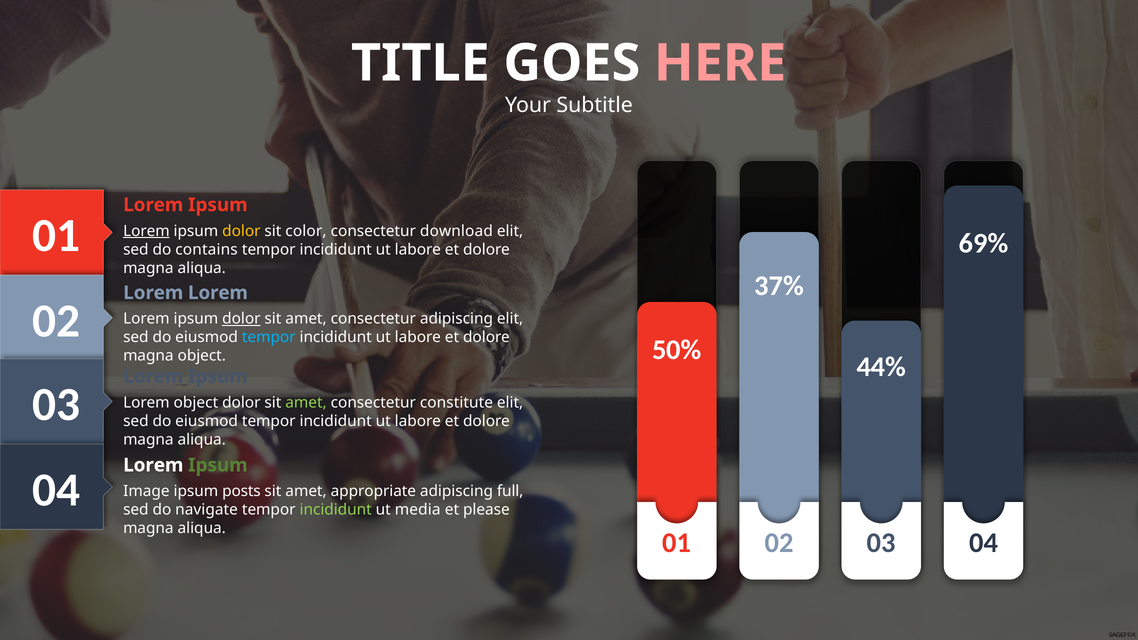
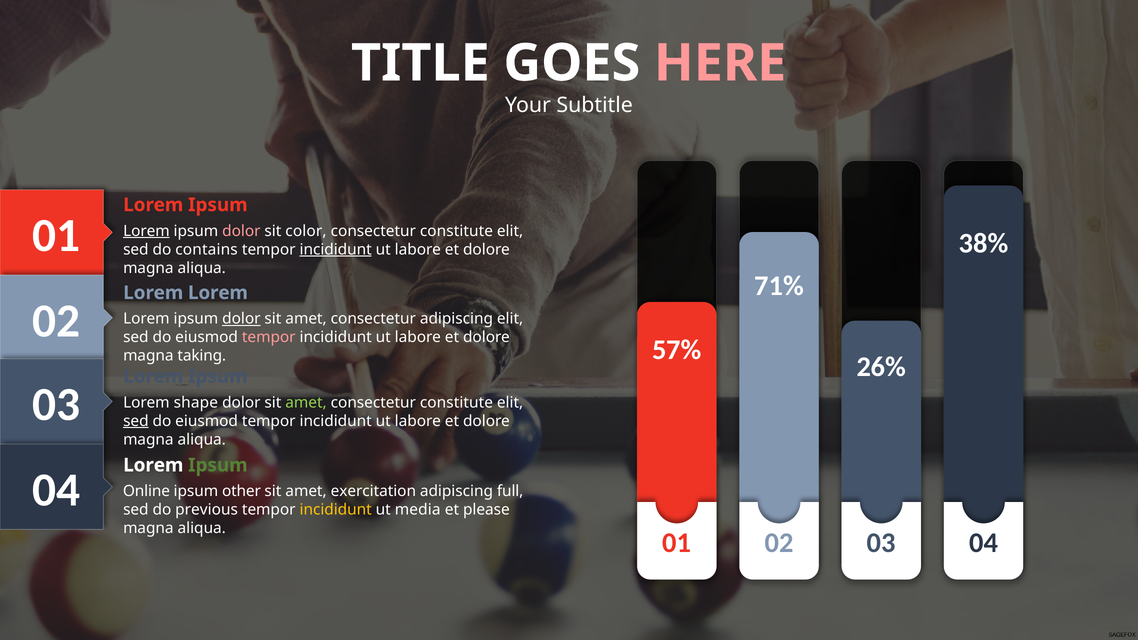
dolor colour: yellow -> pink (241, 231)
download: download -> constitute (456, 231)
69%: 69% -> 38% (984, 244)
incididunt underline: none -> present (336, 250)
37%: 37% -> 71% (779, 286)
tempor colour: light blue -> pink (269, 337)
50%: 50% -> 57% (677, 350)
magna object: object -> taking (202, 356)
44%: 44% -> 26% (881, 367)
Lorem object: object -> shape (196, 403)
sed underline: none -> present (136, 421)
Image: Image -> Online (146, 491)
posts: posts -> other (241, 491)
appropriate: appropriate -> exercitation (373, 491)
navigate: navigate -> previous (207, 510)
incididunt colour: light green -> yellow (336, 510)
